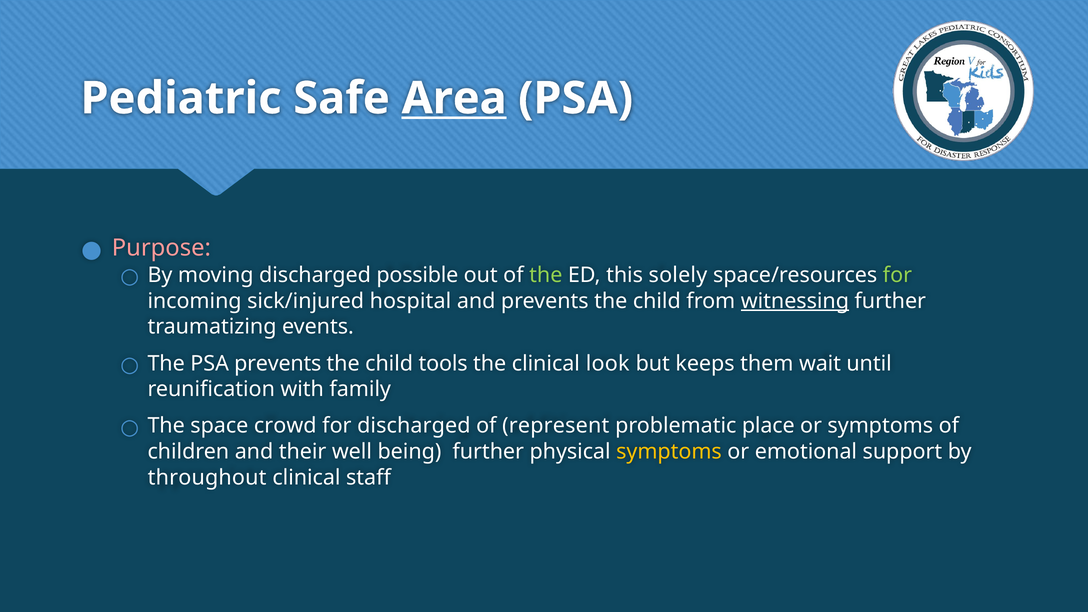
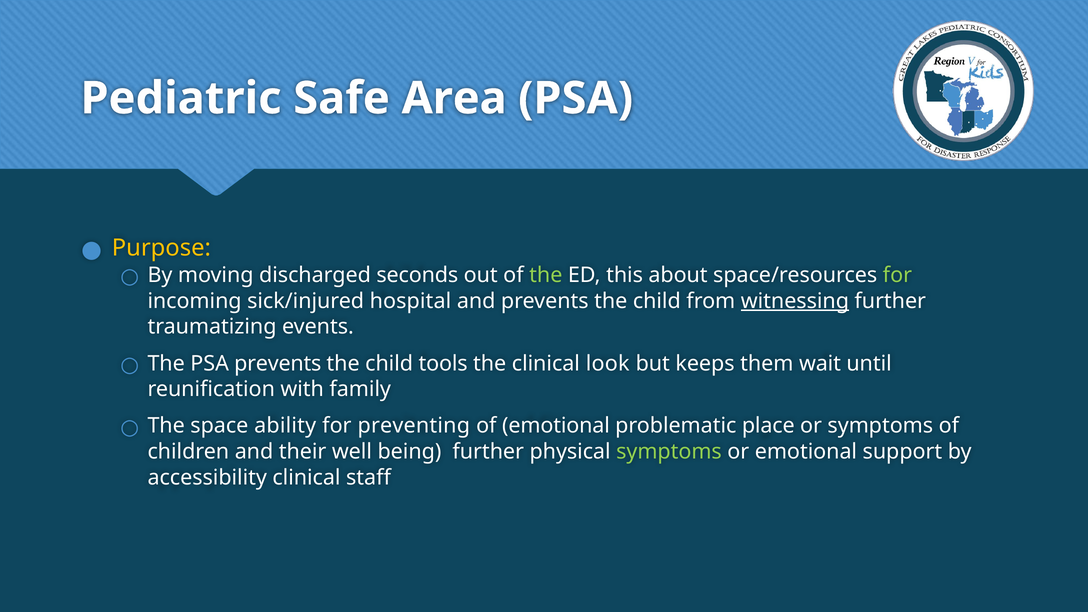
Area underline: present -> none (454, 98)
Purpose colour: pink -> yellow (161, 248)
possible: possible -> seconds (417, 275)
solely: solely -> about (678, 275)
crowd: crowd -> ability (285, 426)
for discharged: discharged -> preventing (414, 426)
of represent: represent -> emotional (556, 426)
symptoms colour: yellow -> light green (669, 452)
throughout: throughout -> accessibility (207, 477)
